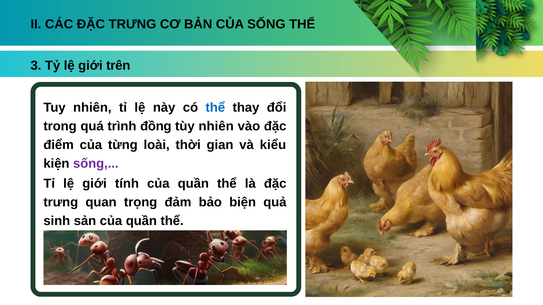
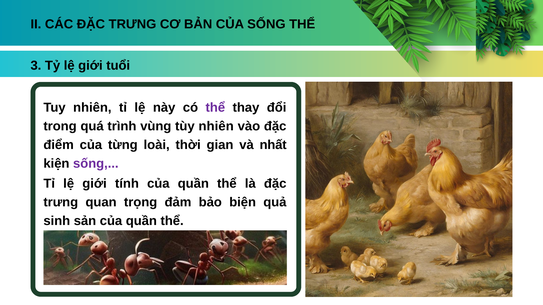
trên: trên -> tuổi (118, 66)
thể colour: blue -> purple (215, 108)
đồng: đồng -> vùng (156, 126)
kiểu: kiểu -> nhất (273, 145)
